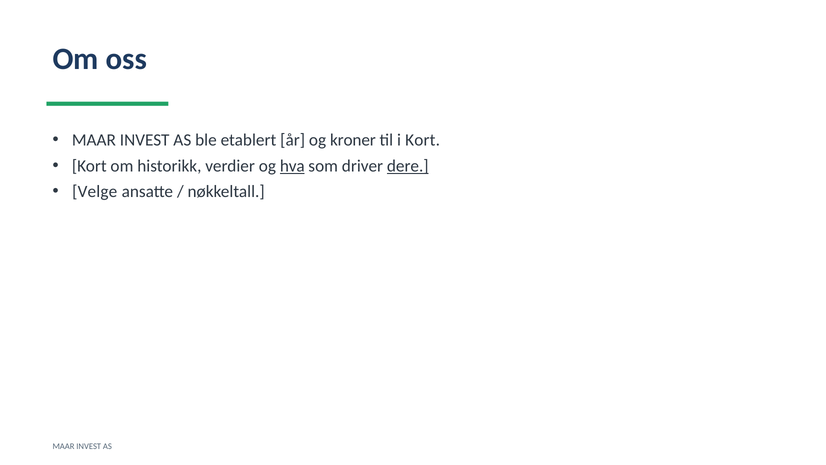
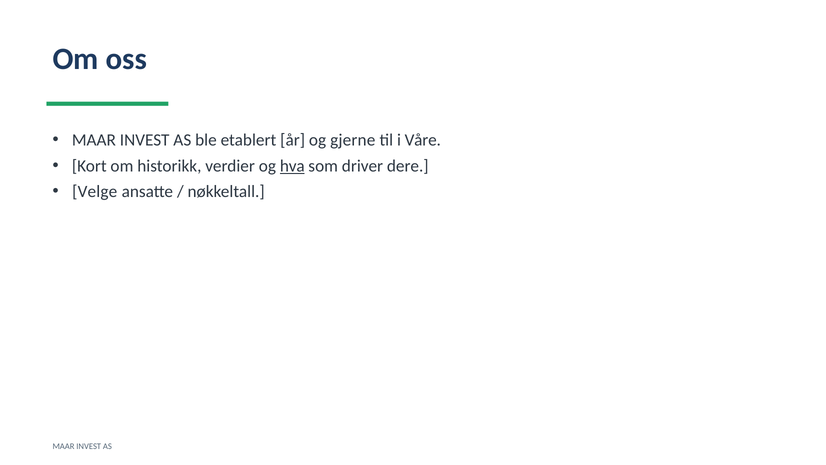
kroner: kroner -> gjerne (353, 140)
i Kort: Kort -> Våre (423, 140)
dere underline: present -> none (408, 166)
